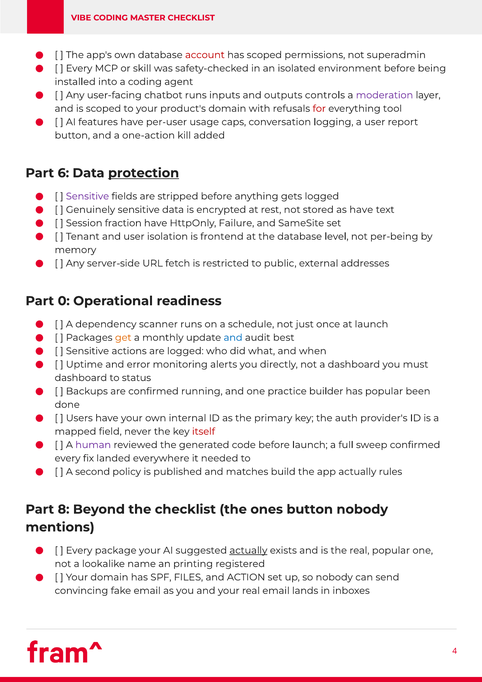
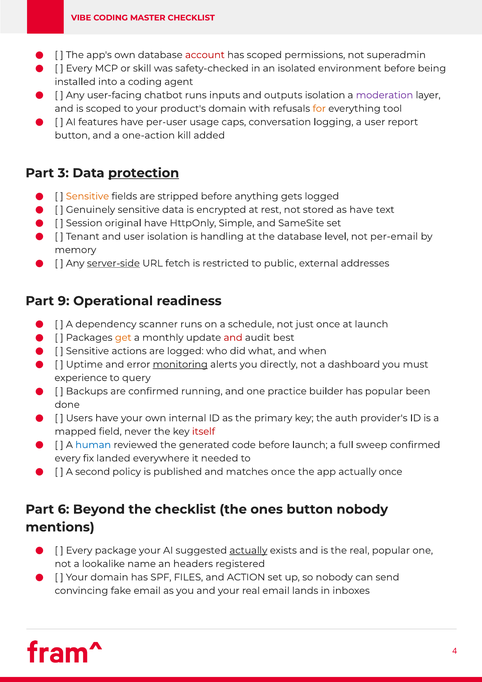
outputs controls: controls -> isolation (325, 95)
for colour: red -> orange (319, 109)
6: 6 -> 3 (63, 173)
Sensitive colour: purple -> orange (87, 196)
fraction: fraction -> original (123, 223)
Failure: Failure -> Simple (236, 223)
frontend: frontend -> handling (222, 236)
per-being: per-being -> per-email (394, 236)
server-side underline: none -> present (113, 263)
0: 0 -> 9 (64, 301)
and colour: blue -> red (233, 337)
monitoring underline: none -> present (180, 364)
dashboard: dashboard -> experience (81, 378)
status: status -> query (136, 378)
human colour: purple -> blue (93, 445)
matches build: build -> once (283, 471)
actually rules: rules -> once (390, 471)
8: 8 -> 6 (63, 509)
printing: printing -> headers (193, 564)
